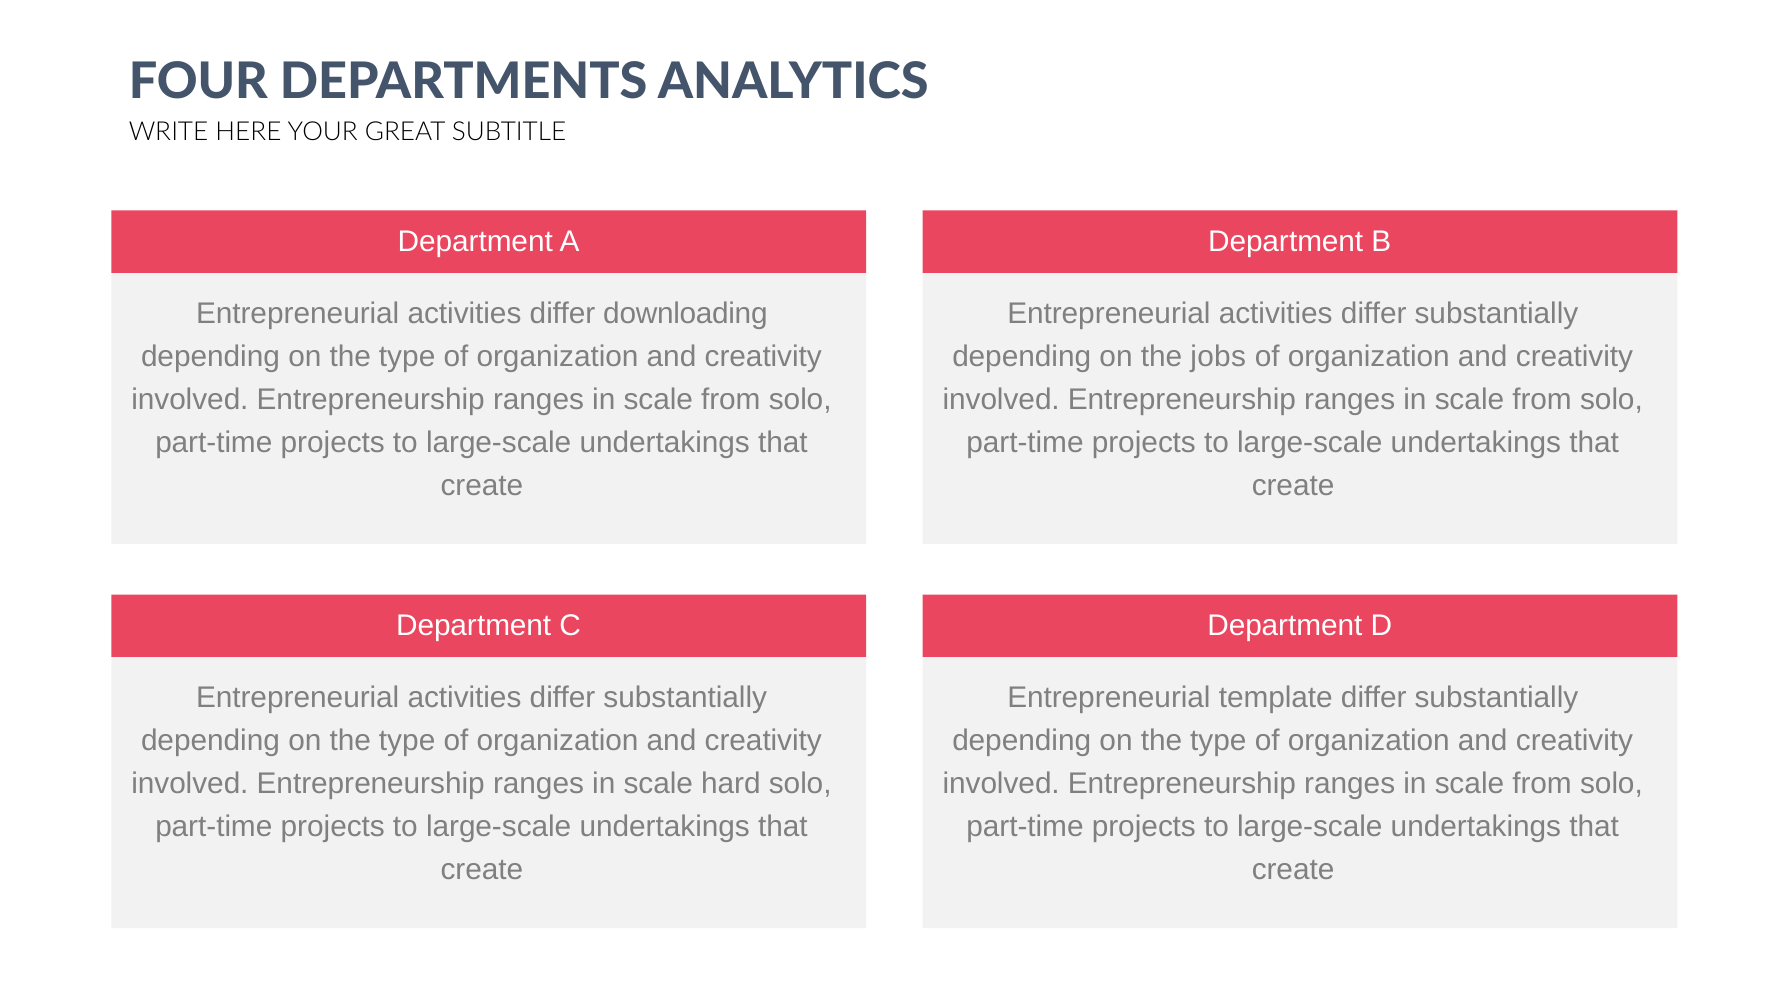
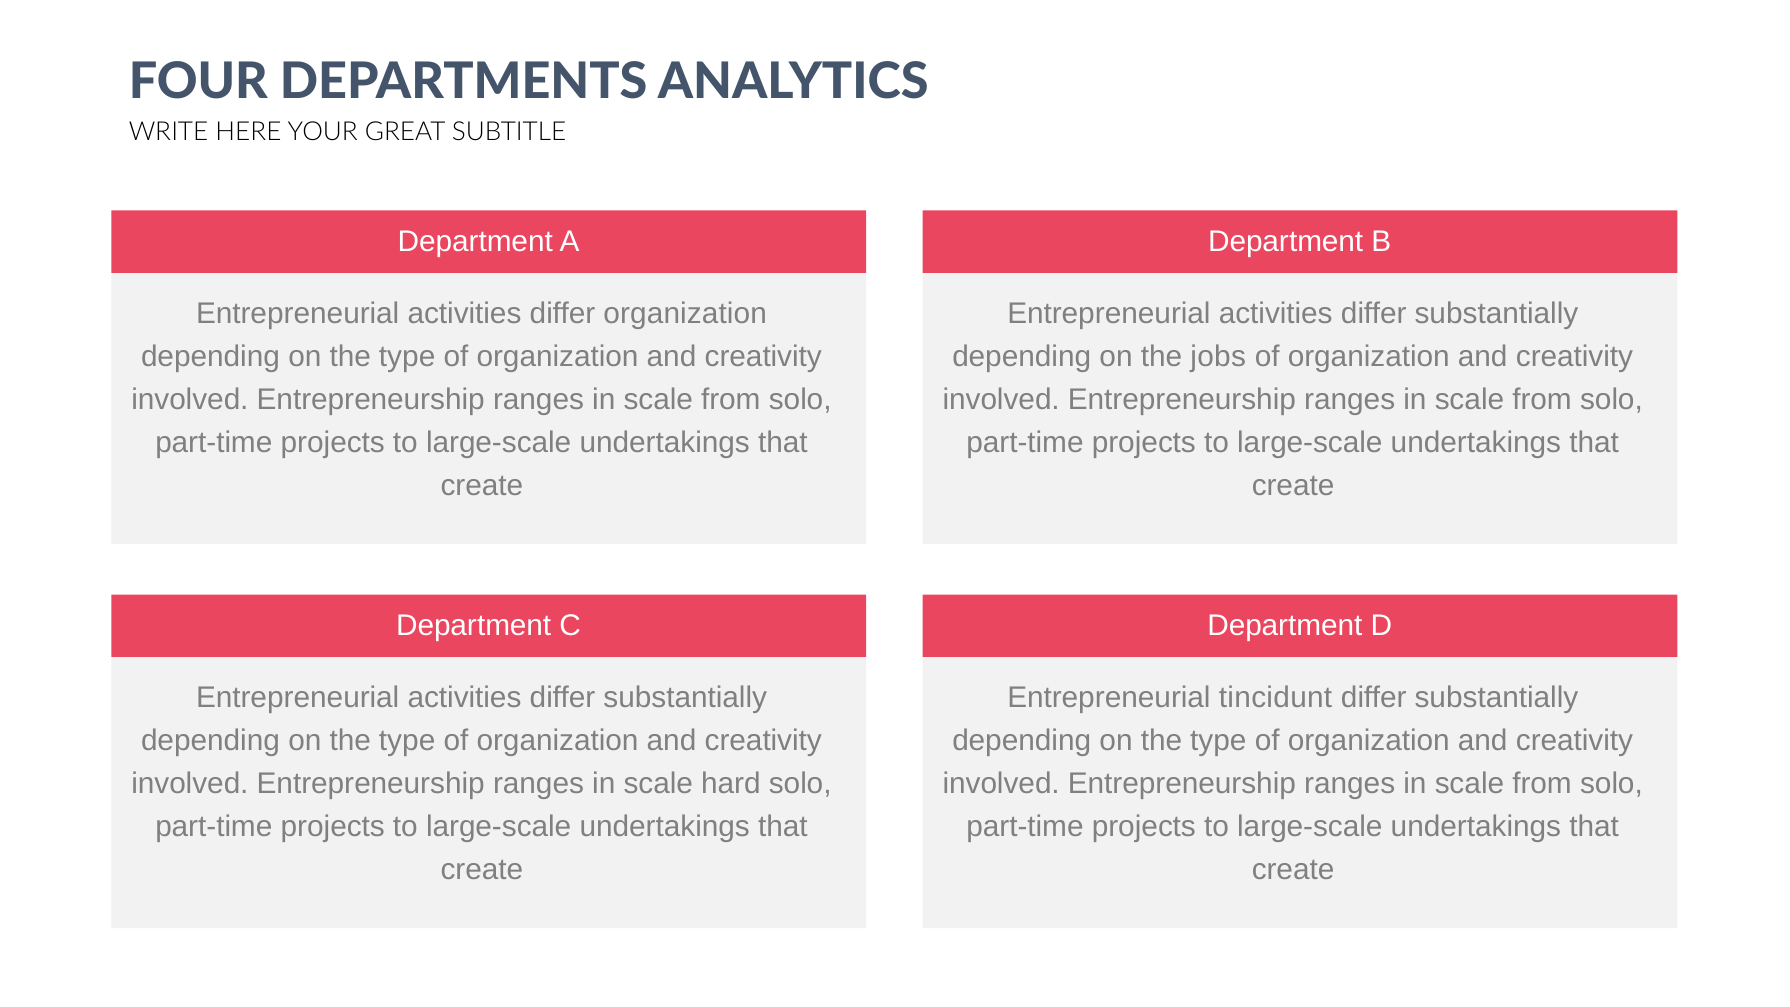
differ downloading: downloading -> organization (685, 314)
template: template -> tincidunt (1276, 698)
